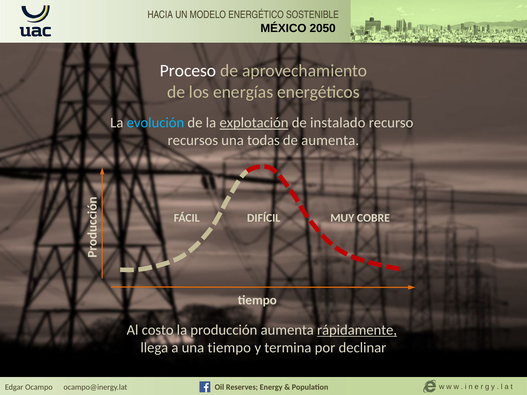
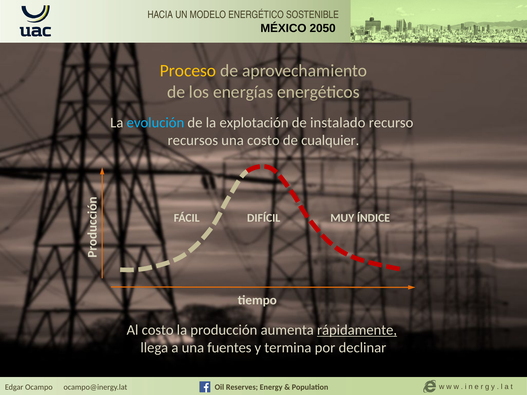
Proceso colour: white -> yellow (188, 71)
explotación underline: present -> none (254, 123)
una todas: todas -> costo (263, 140)
de aumenta: aumenta -> cualquier (330, 140)
COBRE: COBRE -> ÍNDICE (373, 218)
una tiempo: tiempo -> fuentes (229, 348)
